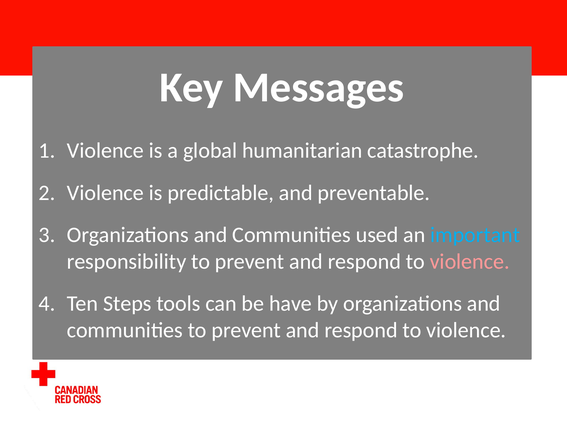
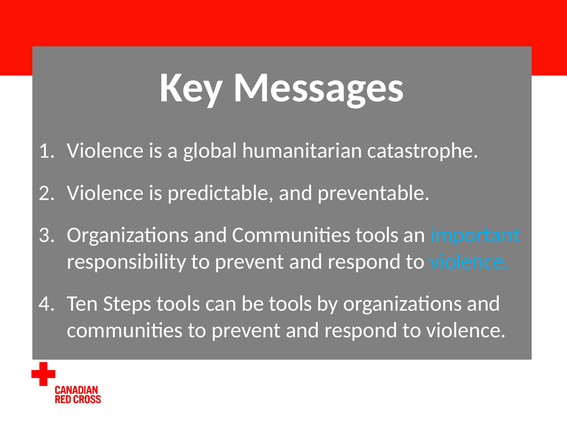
Communities used: used -> tools (377, 235)
violence colour: pink -> light blue (470, 262)
be have: have -> tools (291, 304)
